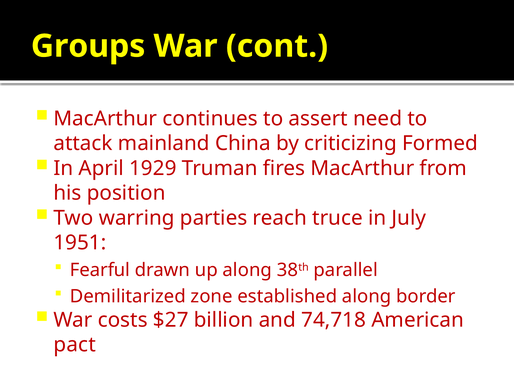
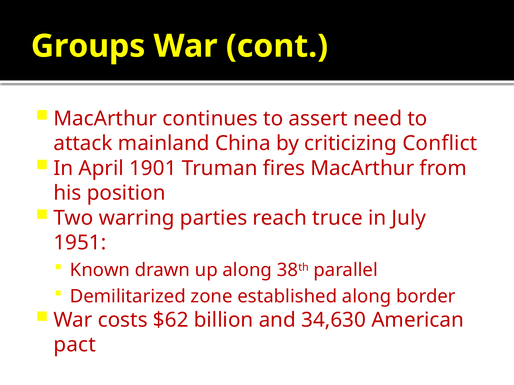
Formed: Formed -> Conflict (440, 144)
1929: 1929 -> 1901 (153, 168)
Fearful: Fearful -> Known (100, 270)
$27: $27 -> $62 (171, 320)
74,718: 74,718 -> 34,630 (334, 320)
